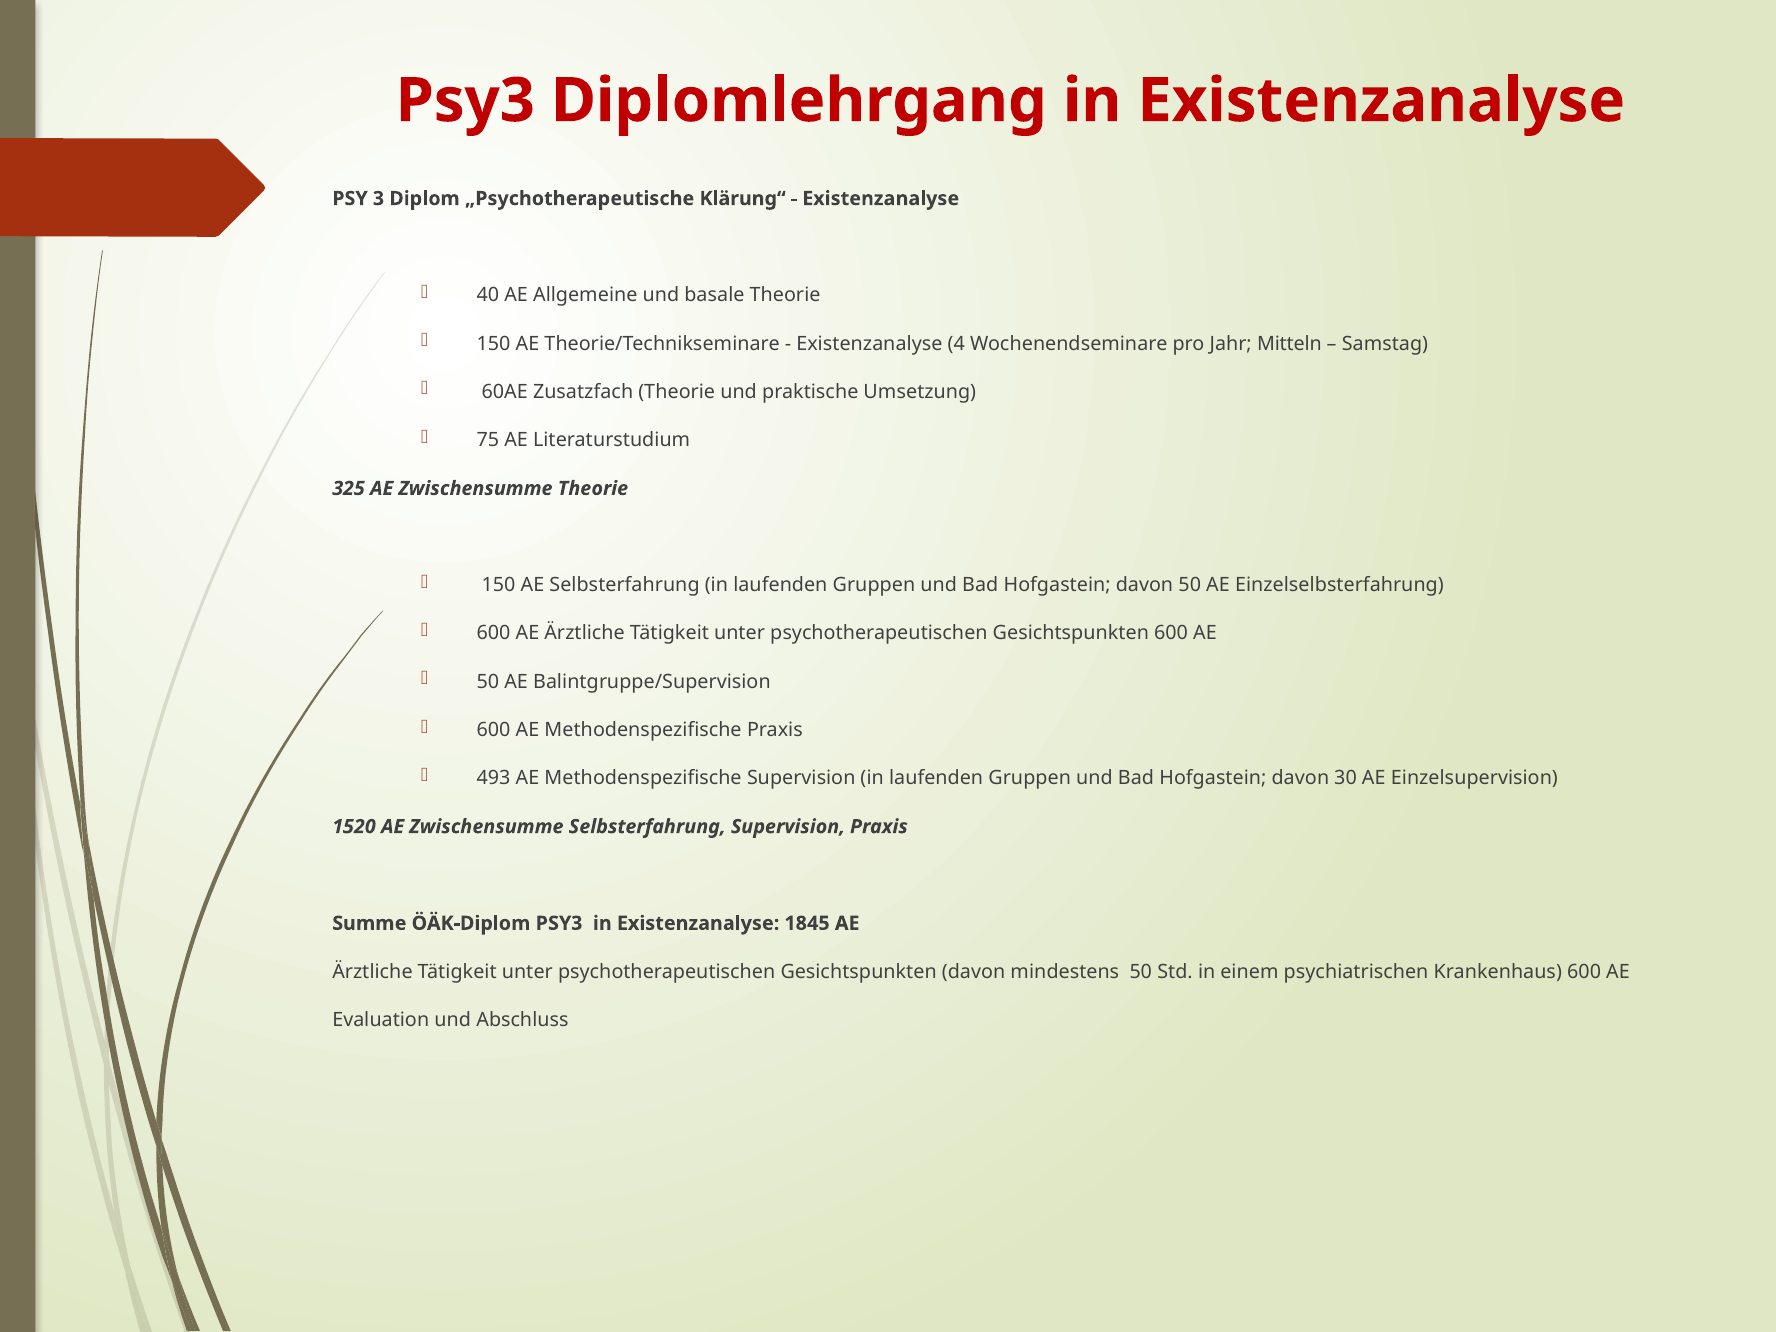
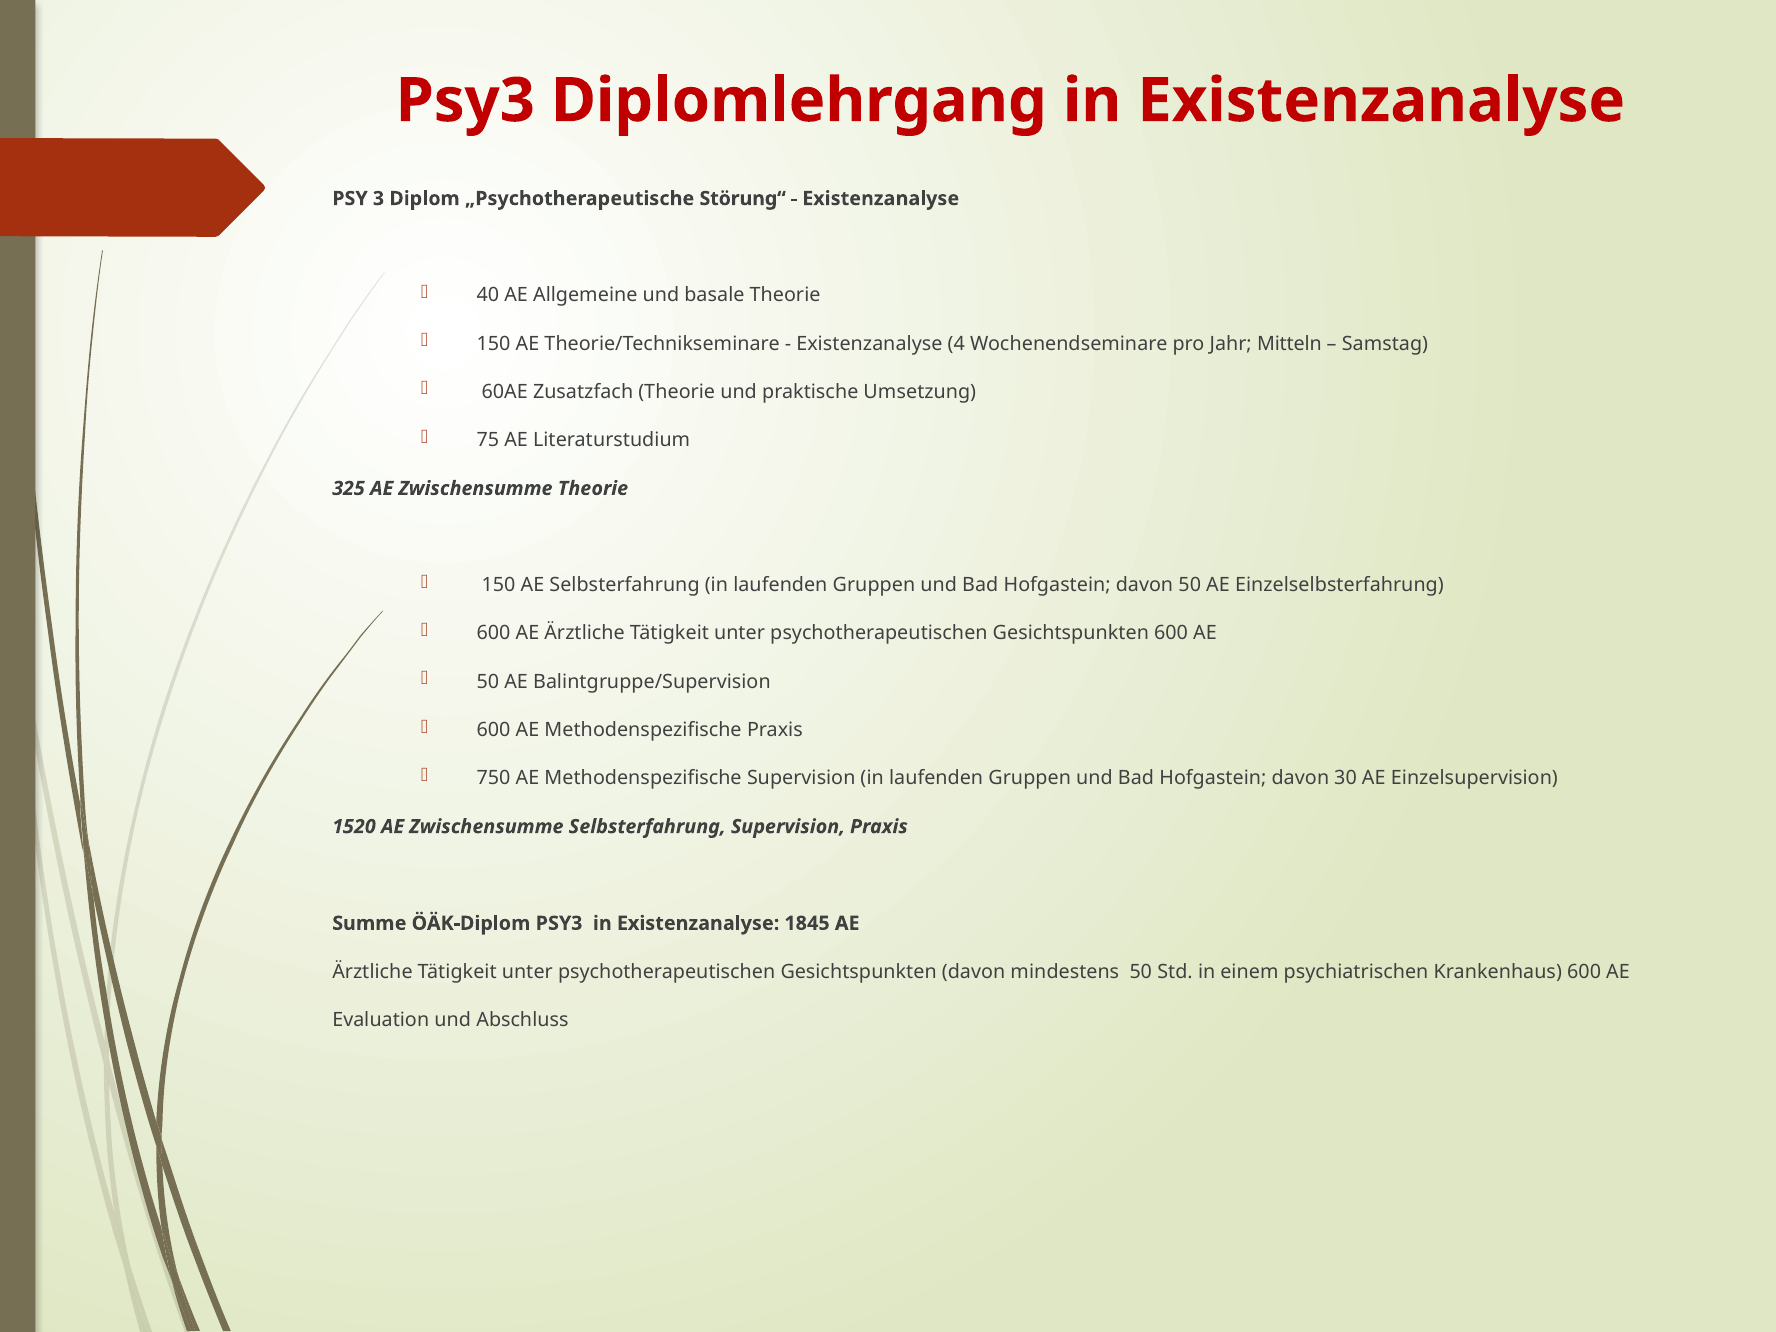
Klärung“: Klärung“ -> Störung“ (743, 199)
493: 493 -> 750 (494, 778)
